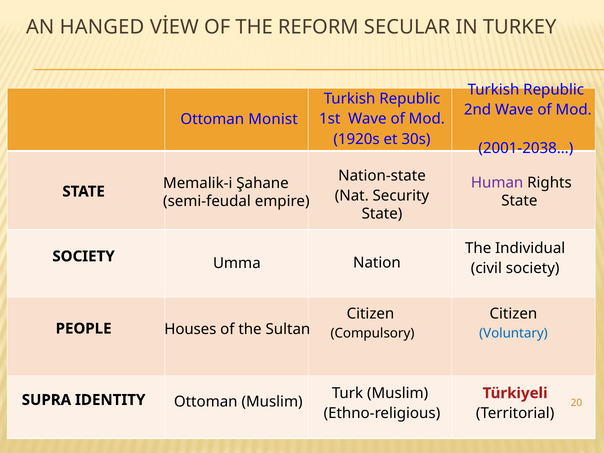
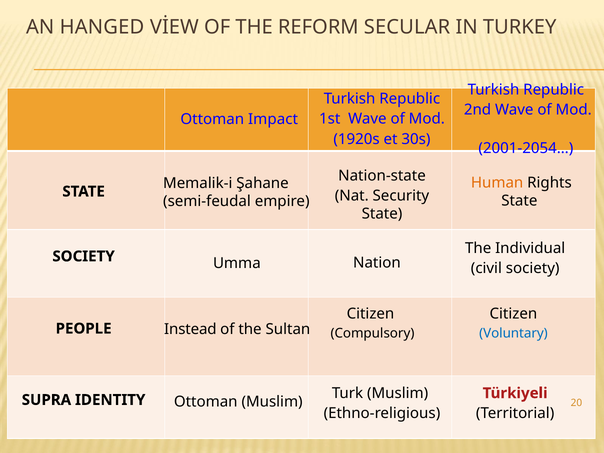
Monist: Monist -> Impact (273, 119)
2001-2038…: 2001-2038… -> 2001-2054… (526, 148)
Human colour: purple -> orange (497, 183)
Houses: Houses -> Instead (190, 329)
